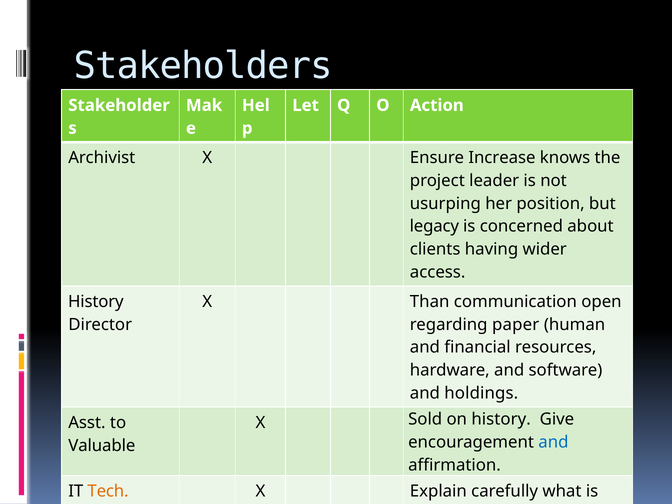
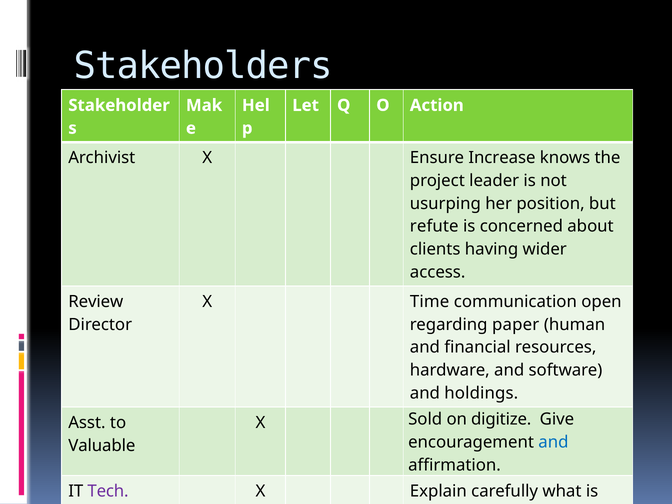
legacy: legacy -> refute (434, 226)
History: History -> Review (96, 302)
Than: Than -> Time (430, 302)
on history: history -> digitize (501, 419)
Tech colour: orange -> purple (108, 491)
